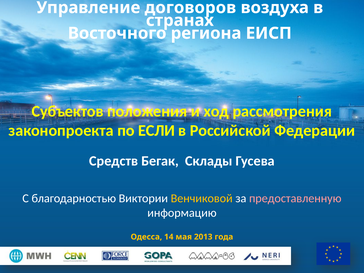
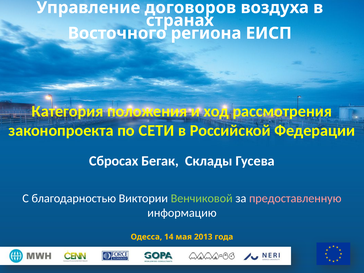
Субъектов: Субъектов -> Категория (68, 111)
ЕСЛИ: ЕСЛИ -> СЕТИ (156, 131)
Средств: Средств -> Сбросах (114, 161)
Венчиковой colour: yellow -> light green (202, 198)
